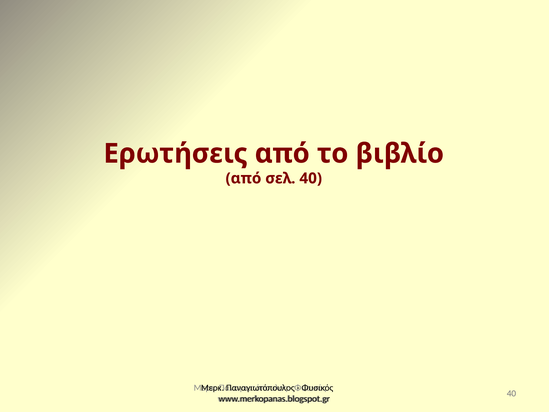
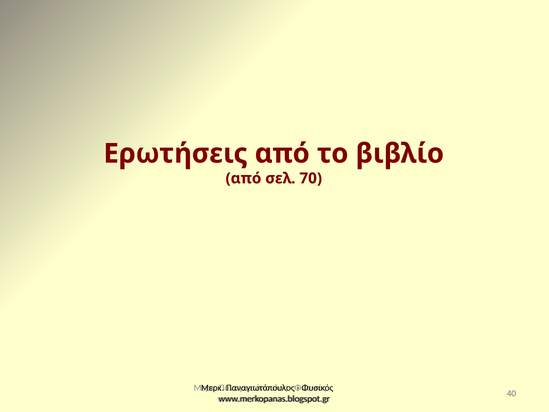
σελ 40: 40 -> 70 (311, 178)
